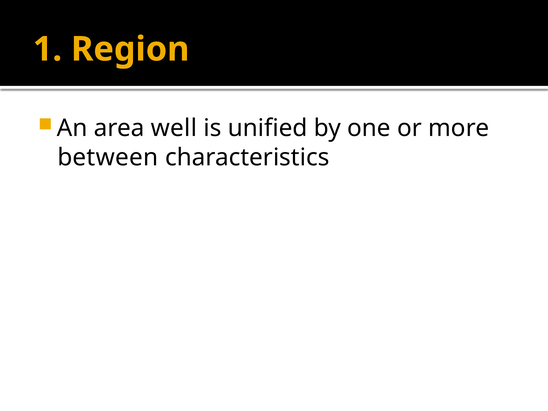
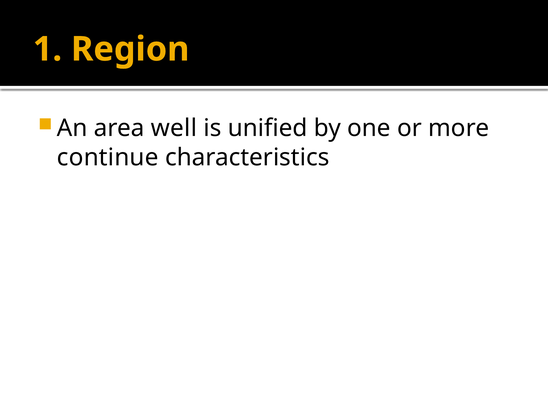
between: between -> continue (108, 157)
